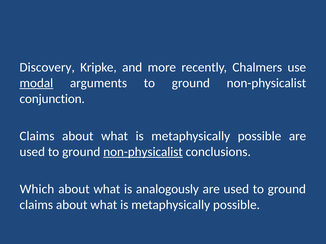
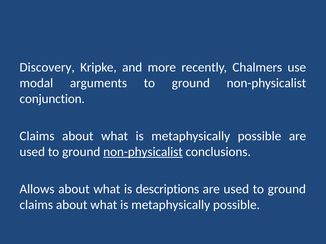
modal underline: present -> none (36, 83)
Which: Which -> Allows (37, 189)
analogously: analogously -> descriptions (167, 189)
